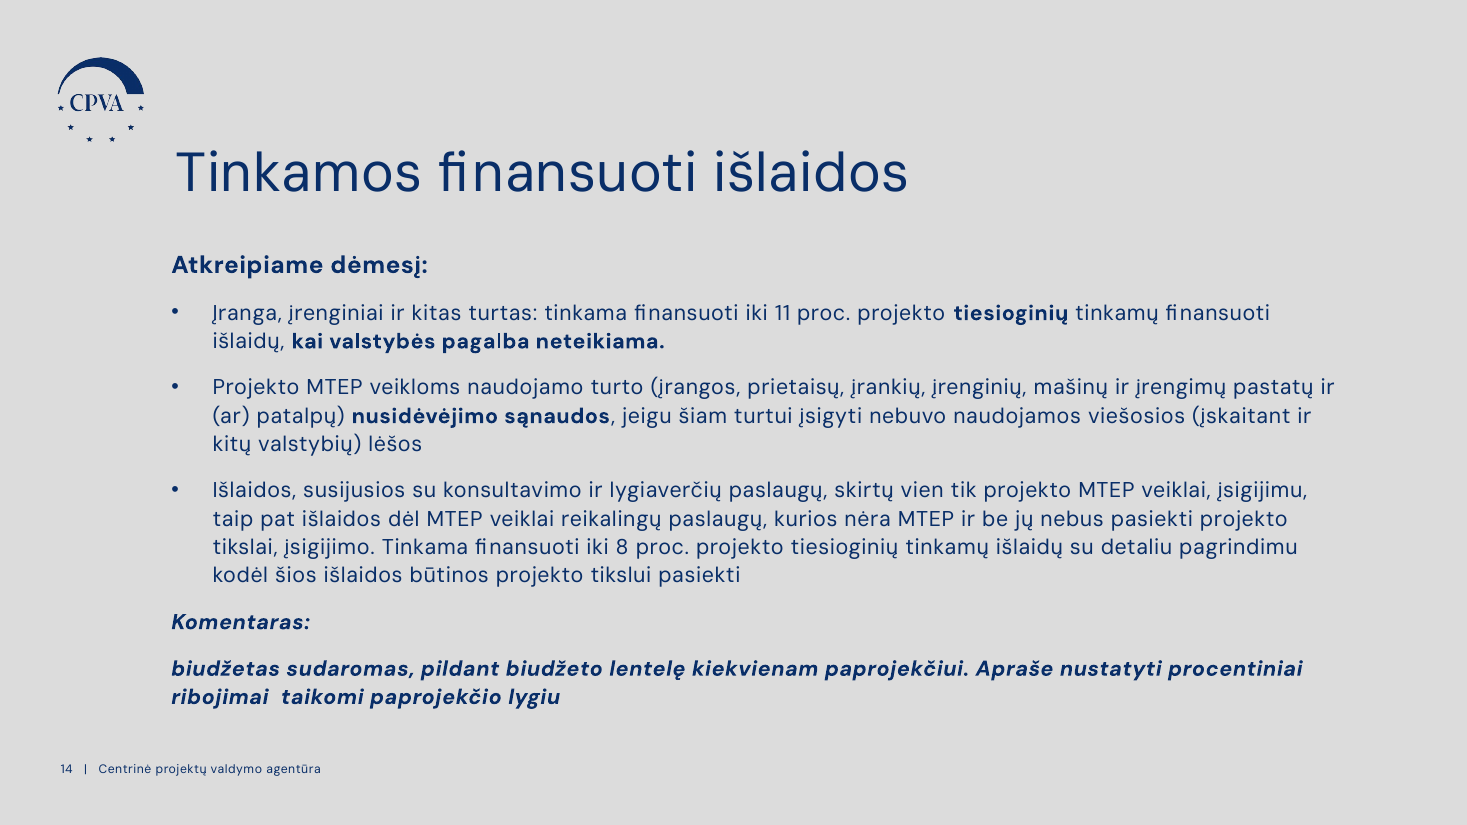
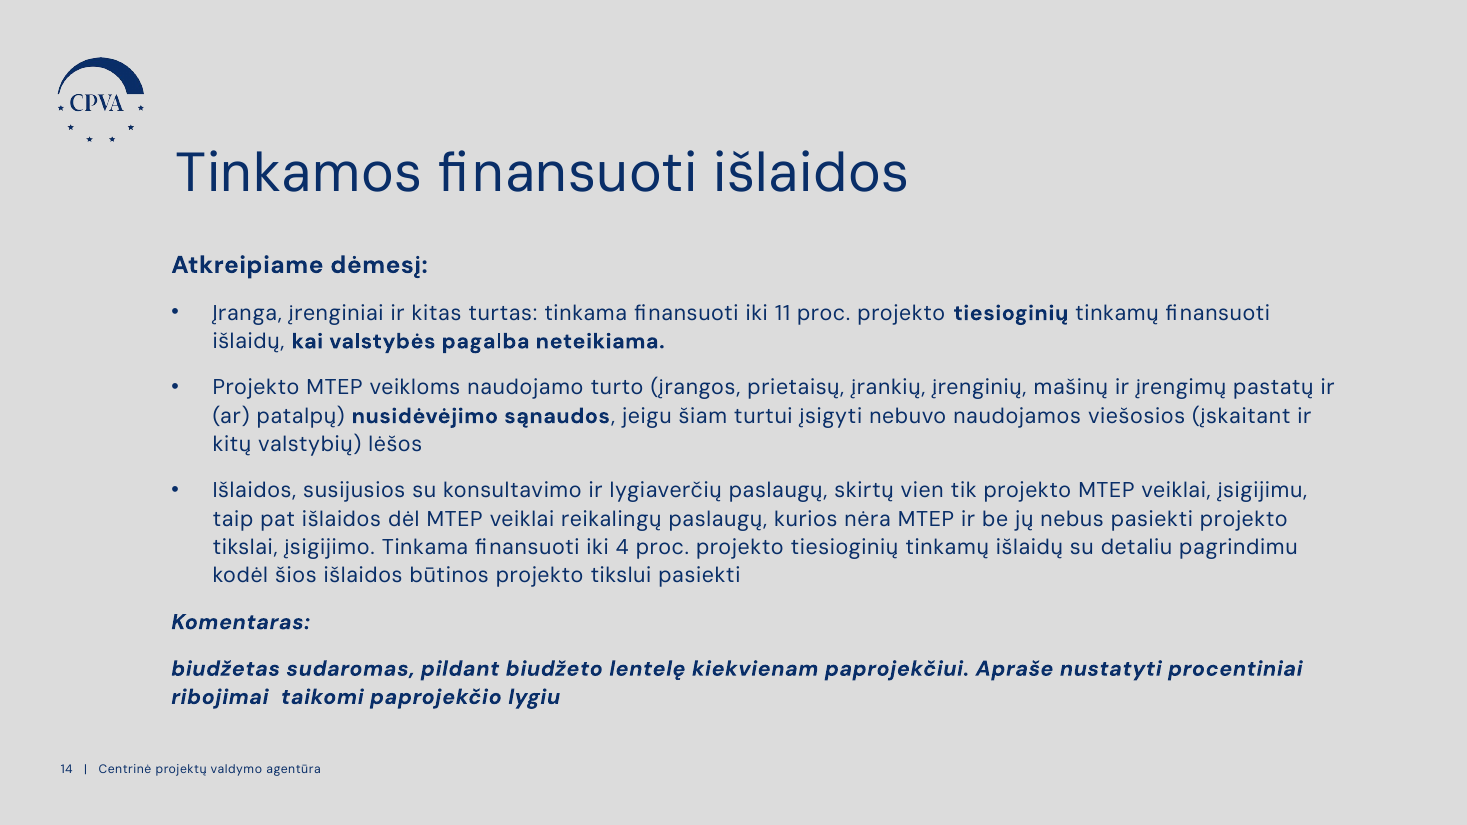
8: 8 -> 4 (622, 547)
